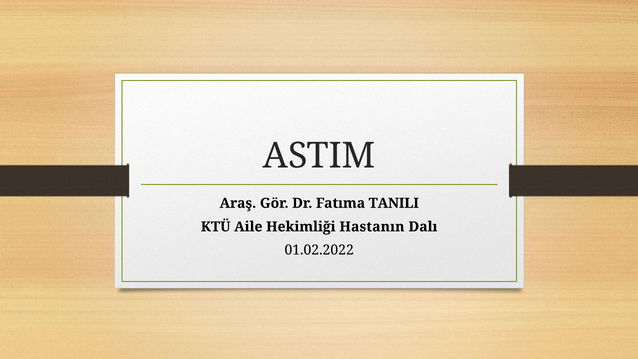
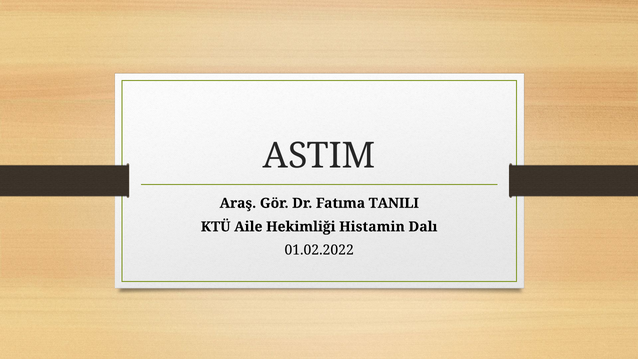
Hastanın: Hastanın -> Histamin (372, 227)
